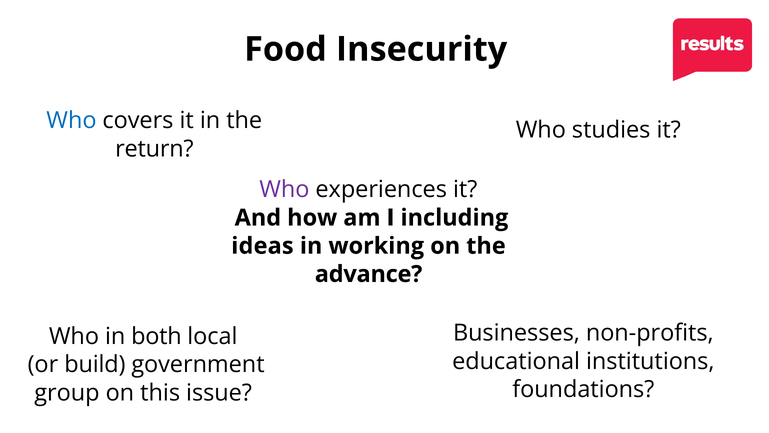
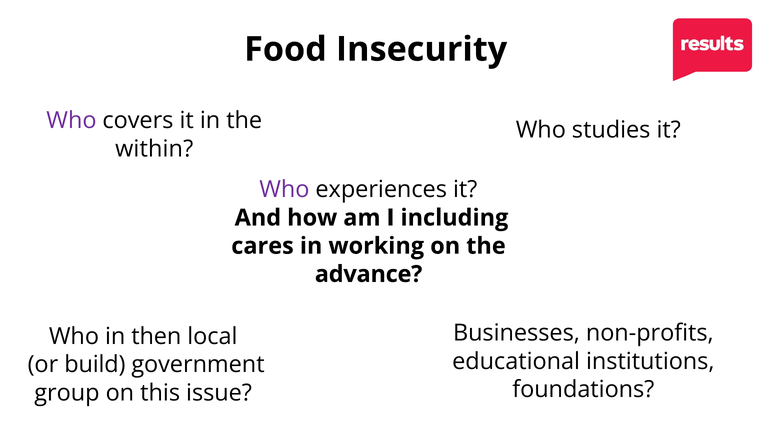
Who colour: blue -> purple (71, 120)
return: return -> within (154, 149)
ideas: ideas -> cares (263, 246)
both: both -> then (156, 336)
